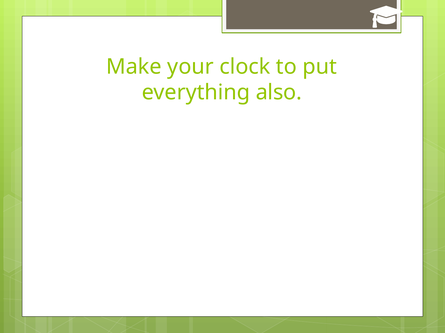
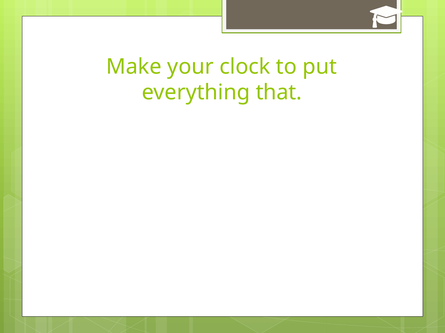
also: also -> that (279, 93)
